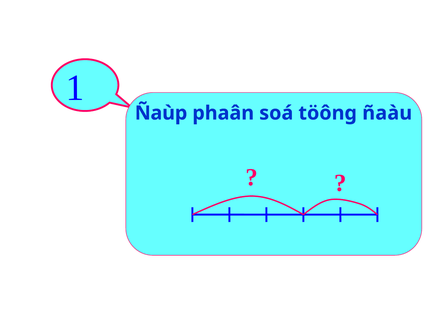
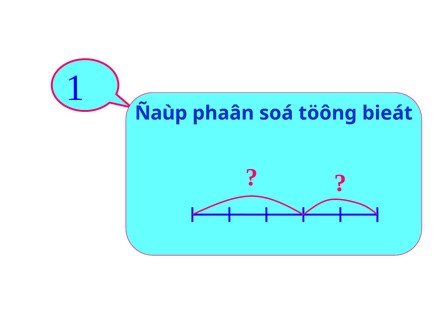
ñaàu: ñaàu -> bieát (387, 113)
